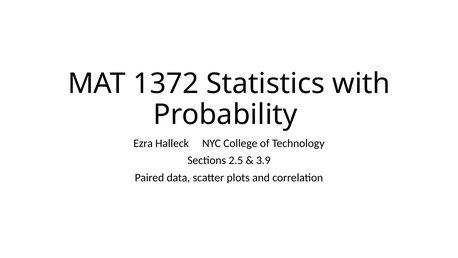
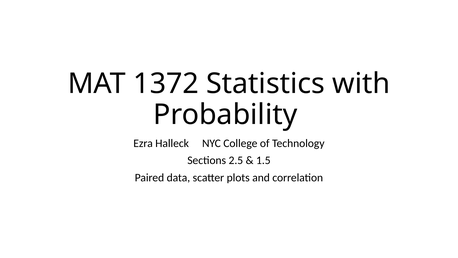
3.9: 3.9 -> 1.5 (263, 160)
